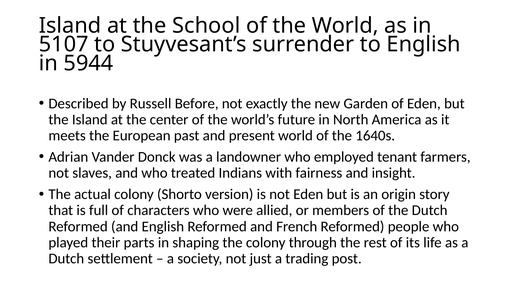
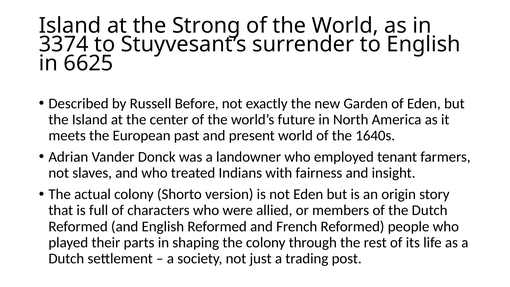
School: School -> Strong (206, 26)
5107: 5107 -> 3374 (64, 44)
5944: 5944 -> 6625 (89, 63)
